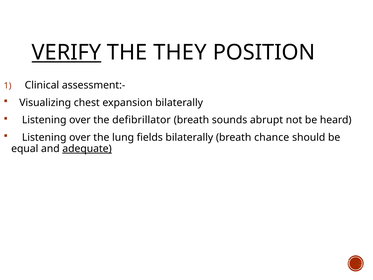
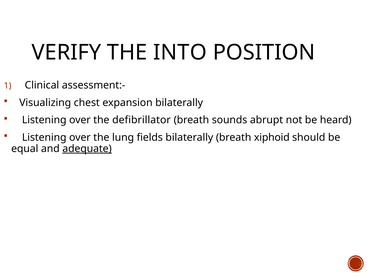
VERIFY underline: present -> none (67, 52)
THEY: THEY -> INTO (180, 52)
chance: chance -> xiphoid (272, 137)
